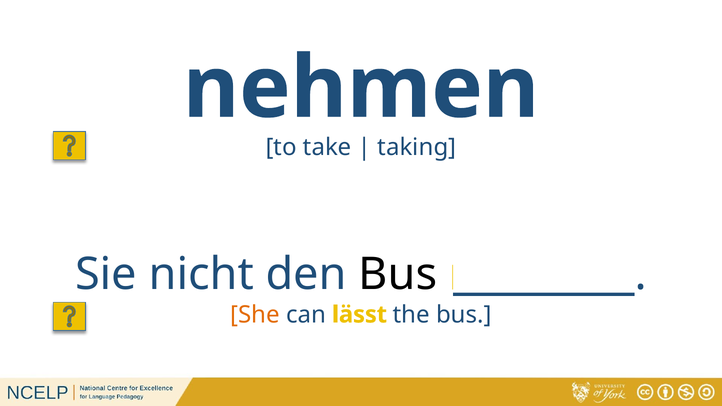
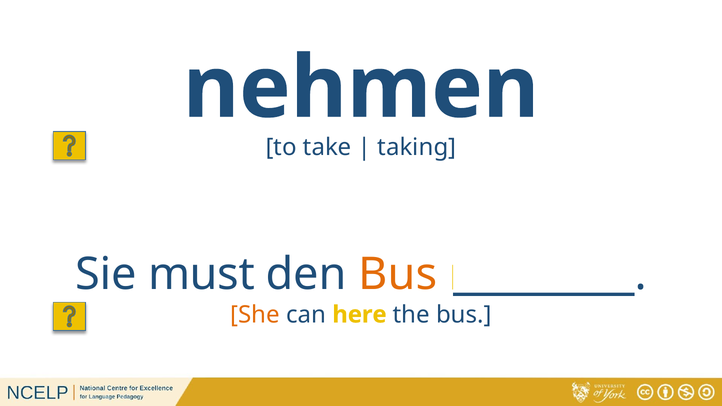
nicht: nicht -> must (201, 275)
Bus colour: black -> orange (398, 275)
lässt: lässt -> here (360, 315)
